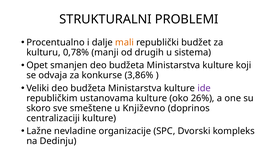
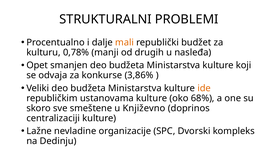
sistema: sistema -> nasleđa (193, 53)
ide colour: purple -> orange (204, 88)
26%: 26% -> 68% (203, 98)
